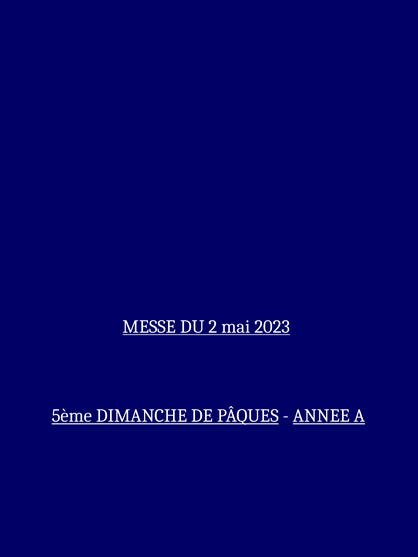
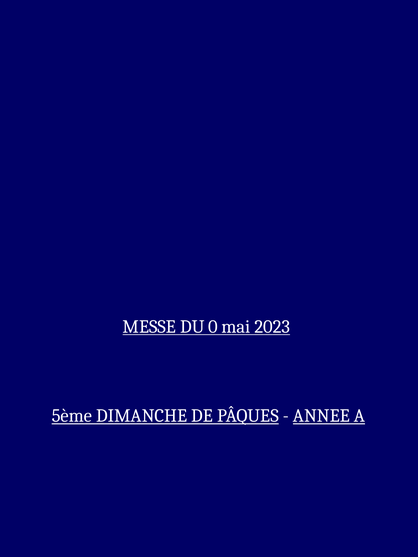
2: 2 -> 0 (213, 327)
